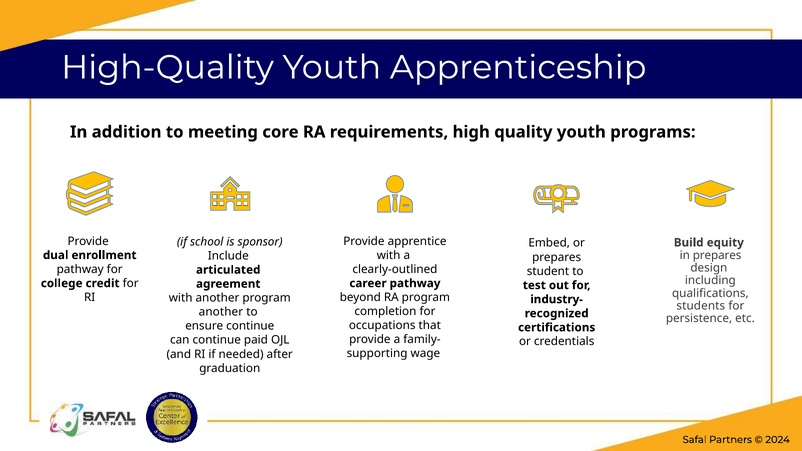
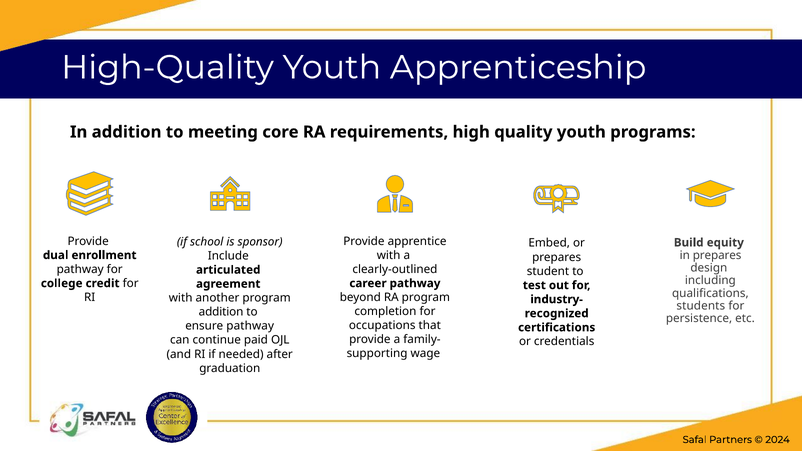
another: another -> addition (221, 312)
ensure continue: continue -> pathway (250, 326)
